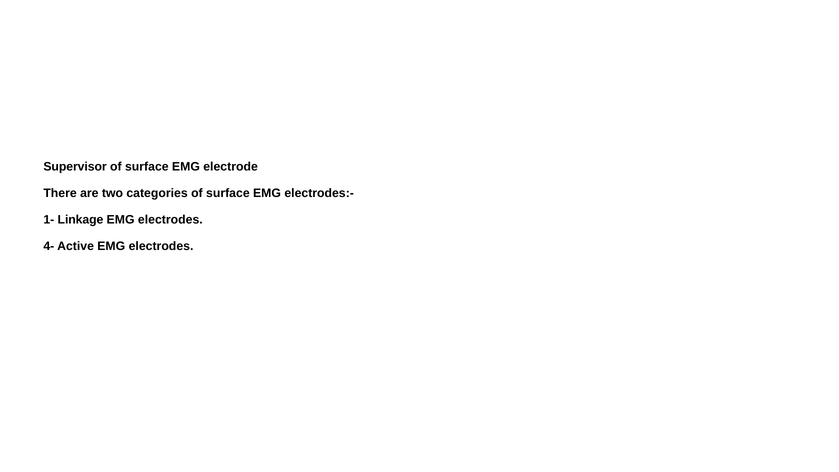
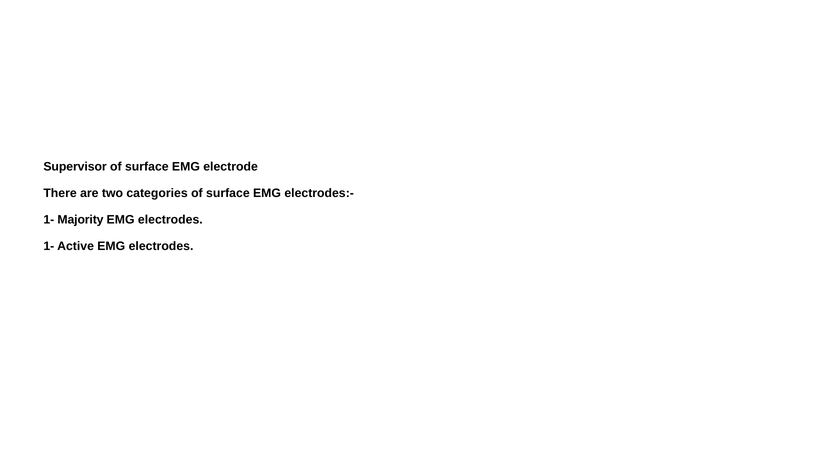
Linkage: Linkage -> Majority (81, 220)
4-: 4- -> 1- (49, 246)
